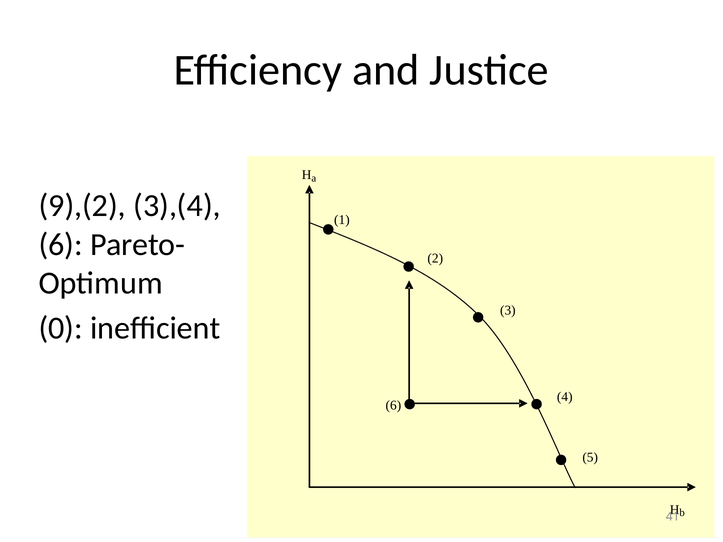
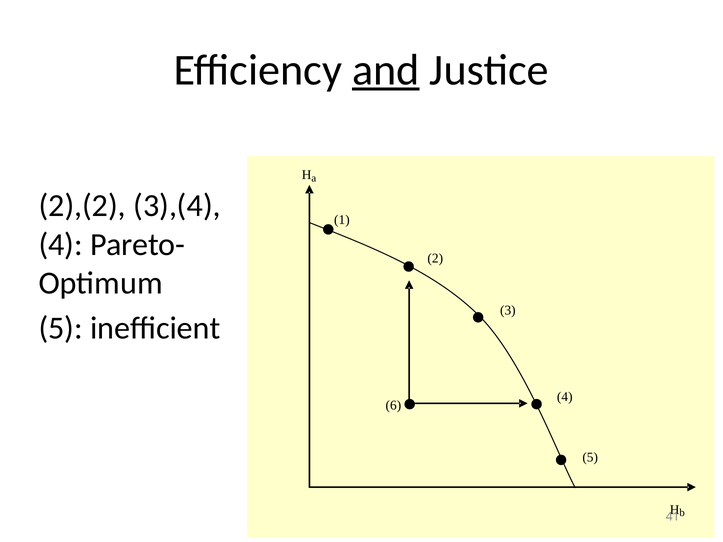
and underline: none -> present (386, 70)
9),(2: 9),(2 -> 2),(2 (82, 206)
6: 6 -> 4 (61, 245)
0: 0 -> 5 (61, 328)
